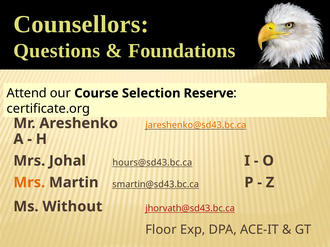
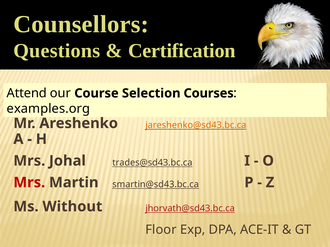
Foundations: Foundations -> Certification (182, 51)
Reserve: Reserve -> Courses (209, 93)
certificate.org: certificate.org -> examples.org (48, 109)
hours@sd43.bc.ca: hours@sd43.bc.ca -> trades@sd43.bc.ca (152, 163)
Mrs colour: orange -> red (29, 183)
